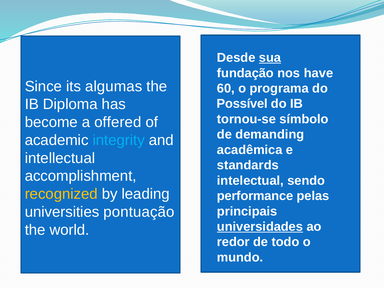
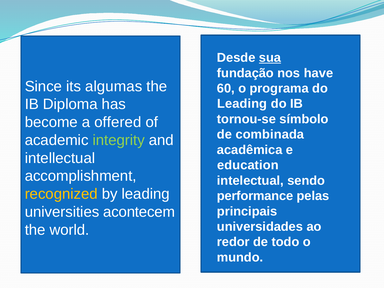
Possível: Possível -> Leading (242, 104)
demanding: demanding -> combinada (270, 134)
integrity colour: light blue -> light green (119, 140)
standards: standards -> education (248, 165)
pontuação: pontuação -> acontecem (139, 212)
universidades underline: present -> none (260, 227)
